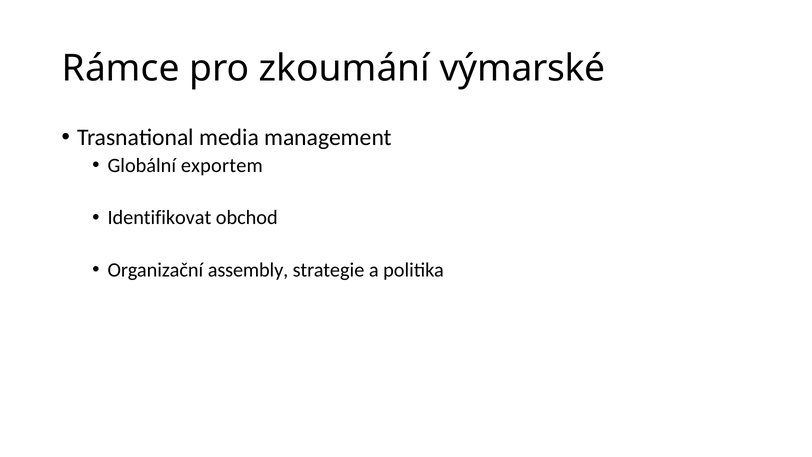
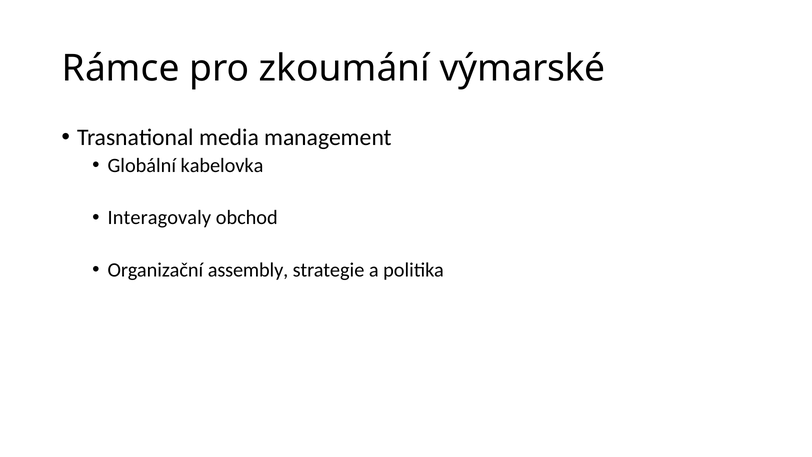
exportem: exportem -> kabelovka (222, 165)
Identifikovat: Identifikovat -> Interagovaly (159, 218)
